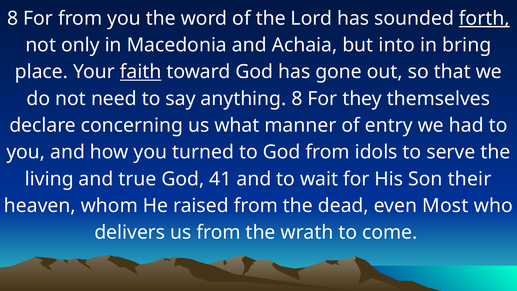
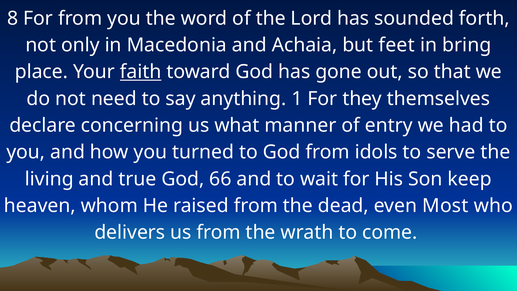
forth underline: present -> none (484, 18)
into: into -> feet (397, 45)
anything 8: 8 -> 1 (297, 99)
41: 41 -> 66 (220, 179)
their: their -> keep (470, 179)
